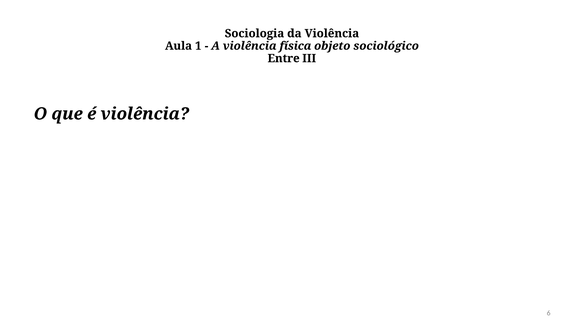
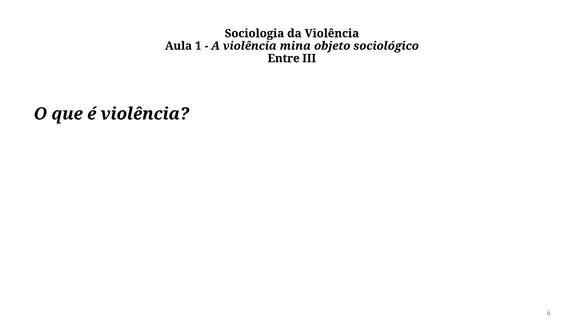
física: física -> mina (295, 46)
